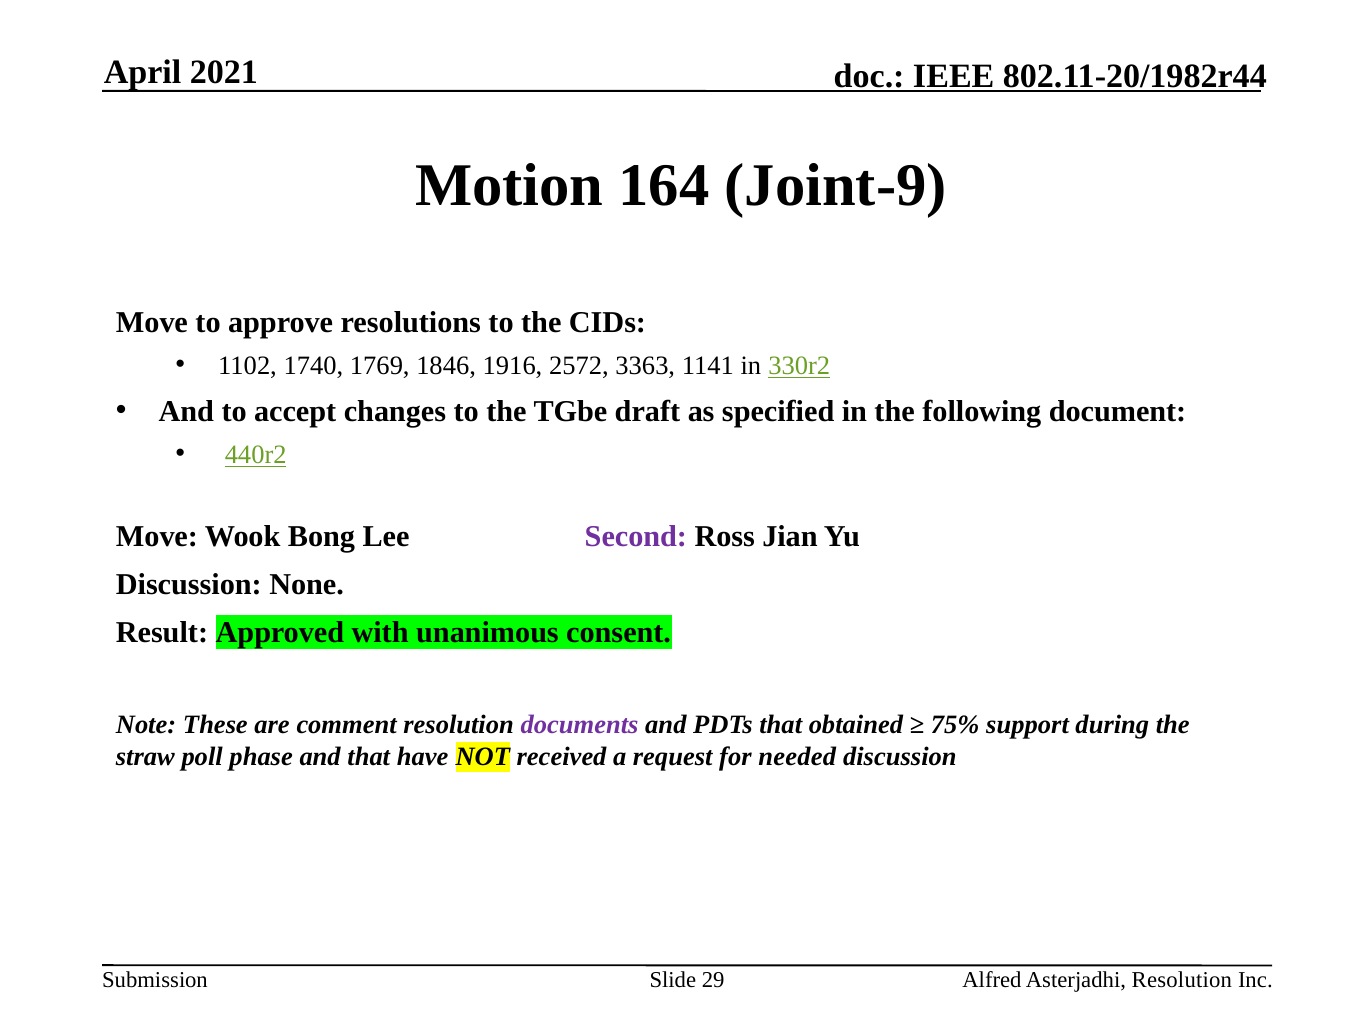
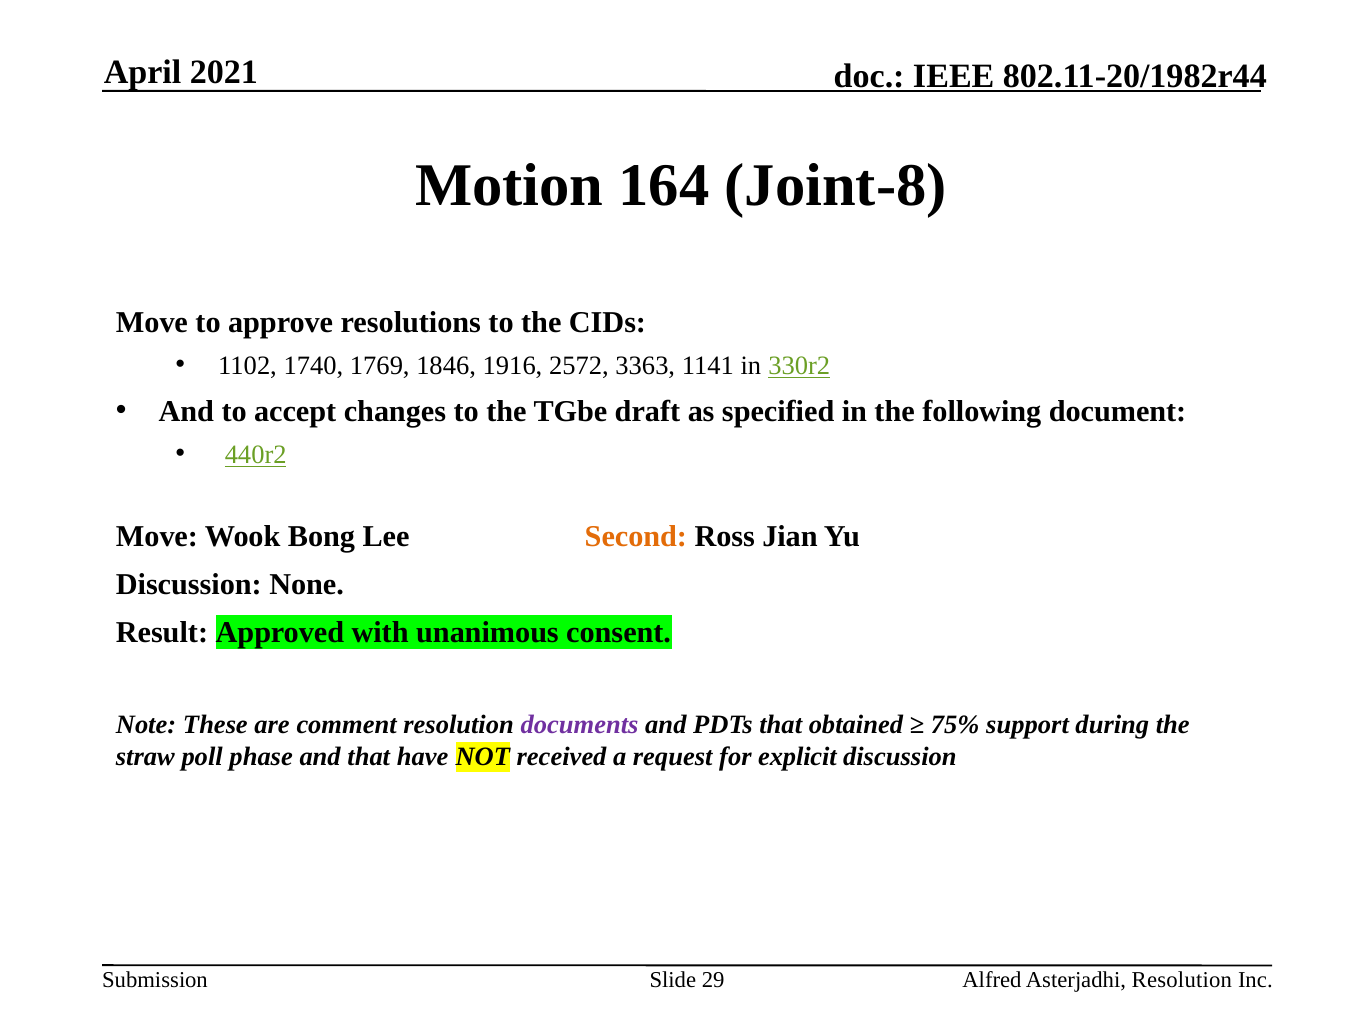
Joint-9: Joint-9 -> Joint-8 (836, 186)
Second colour: purple -> orange (636, 537)
needed: needed -> explicit (797, 757)
